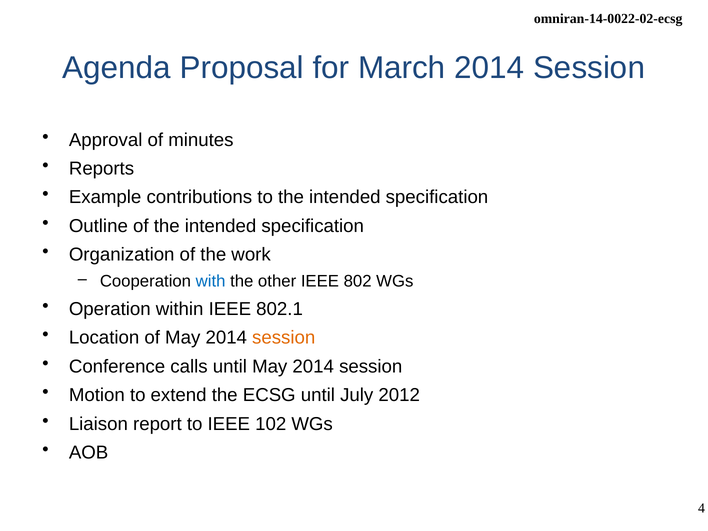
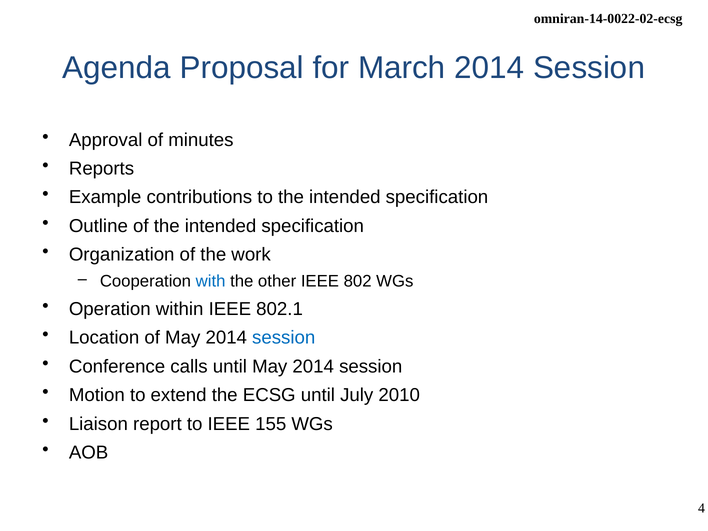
session colour: orange -> blue (284, 338)
2012: 2012 -> 2010 (399, 395)
102: 102 -> 155 (271, 424)
